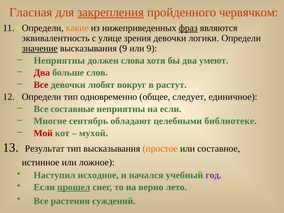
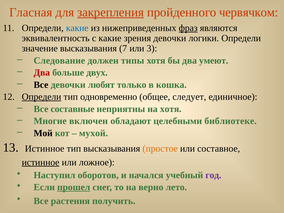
какие colour: orange -> blue (77, 28)
с улице: улице -> какие (110, 38)
значение underline: present -> none (40, 48)
высказывания 9: 9 -> 7 (123, 48)
или 9: 9 -> 3 (152, 48)
Неприятны: Неприятны -> Следование (59, 61)
слова: слова -> типы (133, 61)
слов: слов -> двух (97, 73)
Все colour: red -> black (41, 85)
вокруг: вокруг -> только (132, 85)
растут: растут -> кошка (171, 85)
Определи underline: none -> present (42, 97)
на если: если -> хотя (171, 109)
сентябрь: сентябрь -> включен (89, 121)
Мой colour: red -> black (43, 133)
Результат: Результат -> Истинное (45, 149)
истинное underline: none -> present (41, 162)
исходное: исходное -> оборотов (98, 175)
суждений: суждений -> получить (114, 201)
